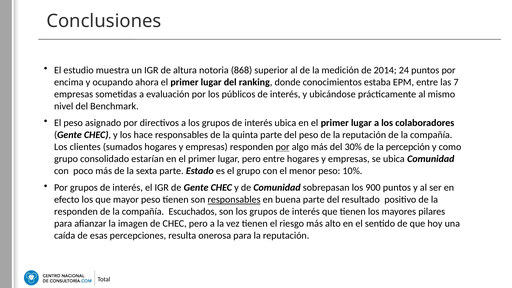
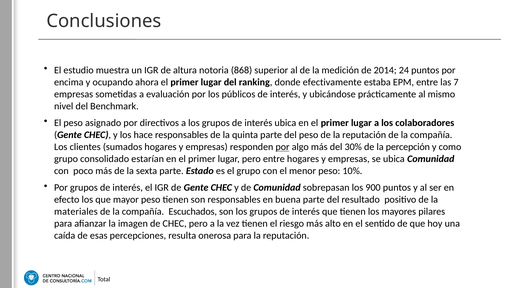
conocimientos: conocimientos -> efectivamente (332, 82)
responsables underline: present -> none (234, 200)
responden: responden -> materiales (76, 212)
